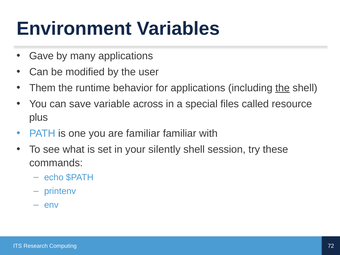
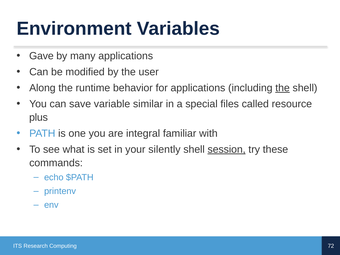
Them: Them -> Along (42, 88)
across: across -> similar (148, 104)
are familiar: familiar -> integral (143, 133)
session underline: none -> present (227, 149)
